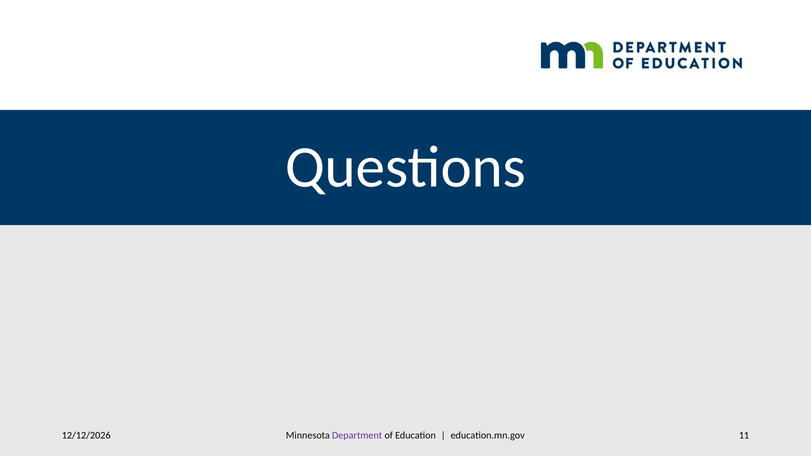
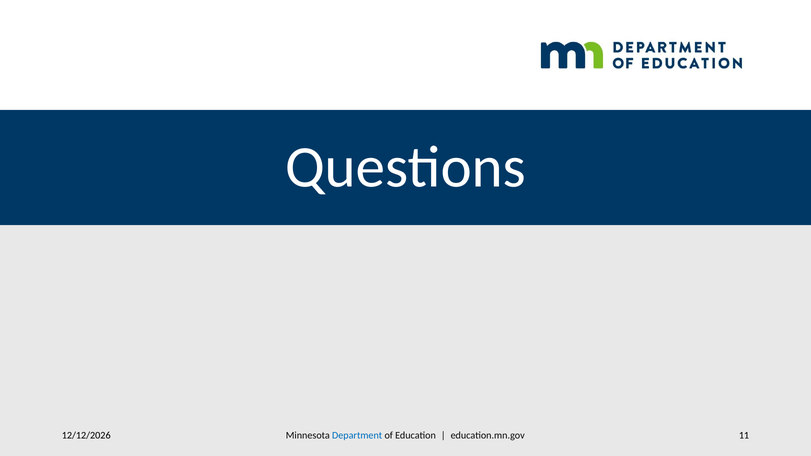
Department colour: purple -> blue (357, 436)
